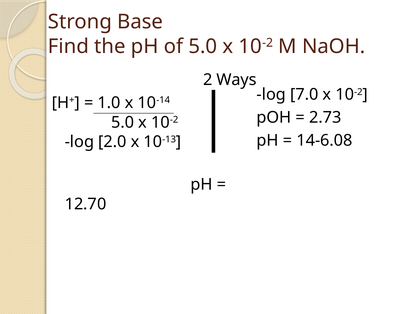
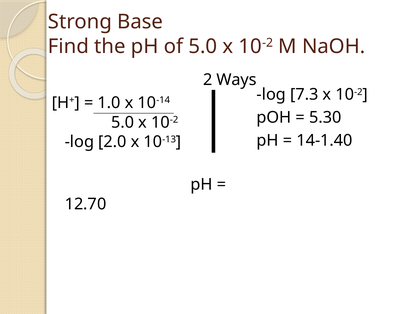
7.0: 7.0 -> 7.3 (304, 95)
2.73: 2.73 -> 5.30 (325, 118)
14-6.08: 14-6.08 -> 14-1.40 (324, 141)
